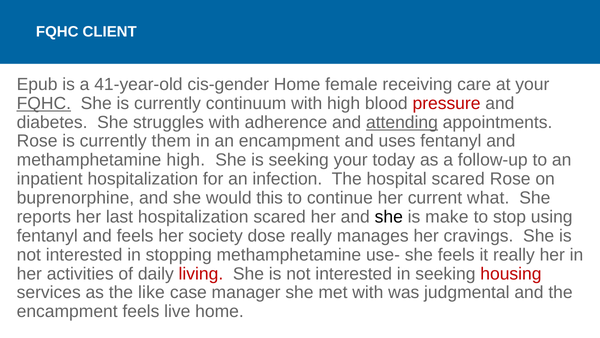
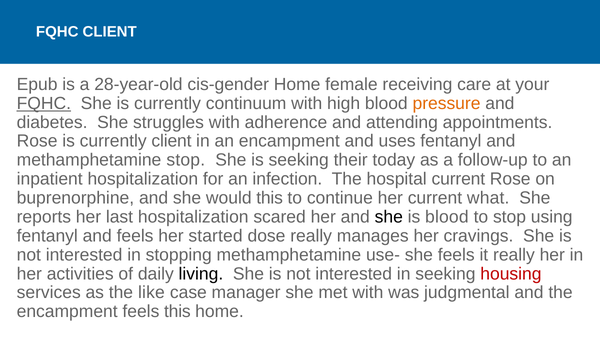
41-year-old: 41-year-old -> 28-year-old (138, 84)
pressure colour: red -> orange (447, 103)
attending underline: present -> none (402, 122)
currently them: them -> client (171, 141)
methamphetamine high: high -> stop (186, 160)
seeking your: your -> their (351, 160)
hospital scared: scared -> current (458, 179)
is make: make -> blood (447, 217)
society: society -> started (216, 236)
living colour: red -> black (201, 273)
feels live: live -> this (177, 311)
